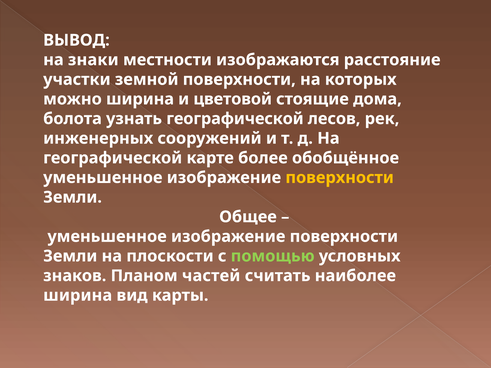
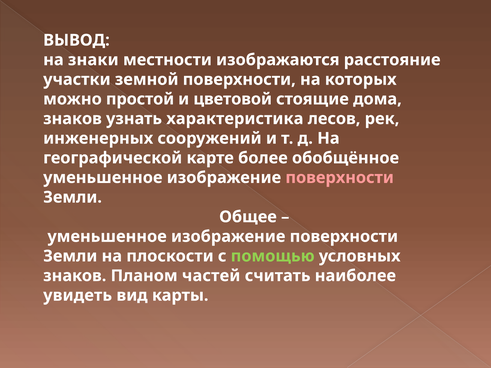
можно ширина: ширина -> простой (140, 99)
болота: болота -> знаков (73, 119)
узнать географической: географической -> характеристика (235, 119)
поверхности colour: yellow -> pink (340, 178)
ширина: ширина -> увидеть (78, 296)
